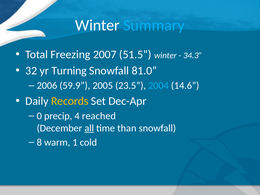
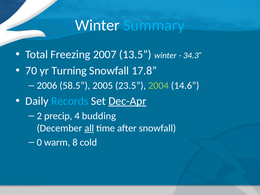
51.5: 51.5 -> 13.5 (135, 55)
32: 32 -> 70 (31, 71)
81.0: 81.0 -> 17.8 (144, 71)
59.9: 59.9 -> 58.5 (75, 86)
2004 colour: light blue -> light green (158, 86)
Records colour: yellow -> light blue (70, 101)
Dec-Apr underline: none -> present (127, 101)
0: 0 -> 2 (39, 116)
reached: reached -> budding (99, 116)
than: than -> after (127, 128)
8: 8 -> 0 (39, 142)
1: 1 -> 8 (75, 142)
